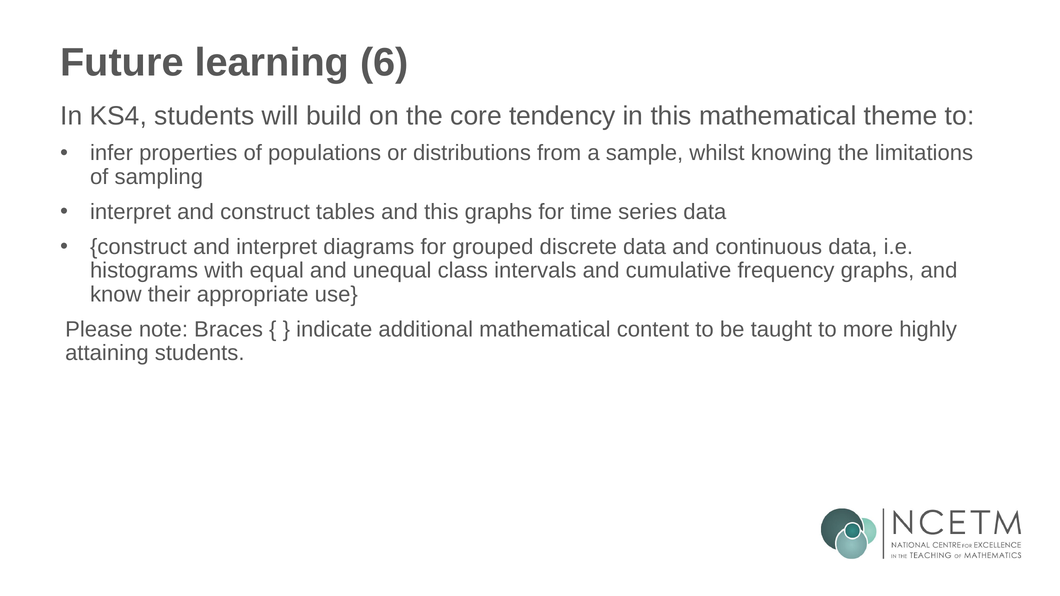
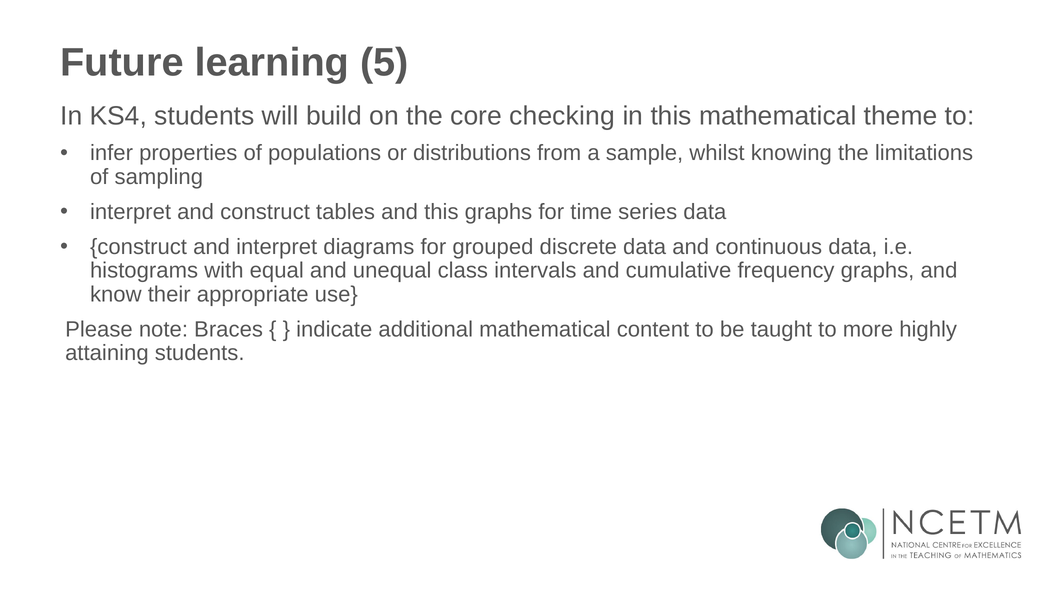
6: 6 -> 5 (384, 63)
tendency: tendency -> checking (562, 116)
